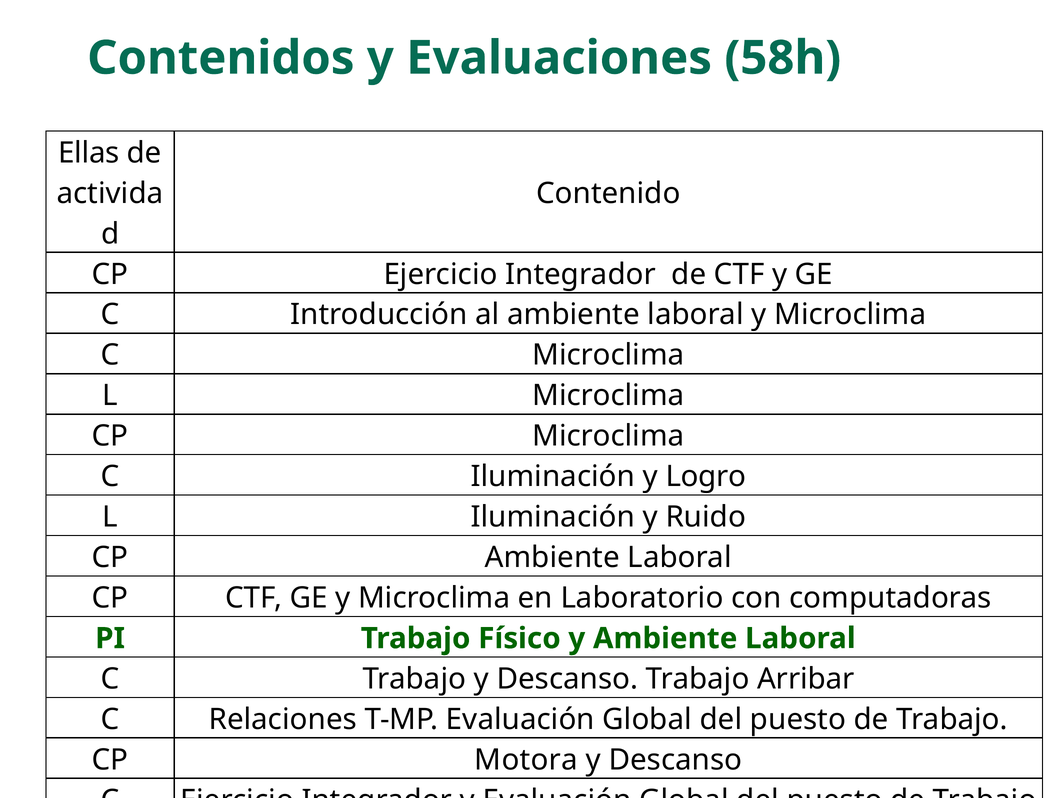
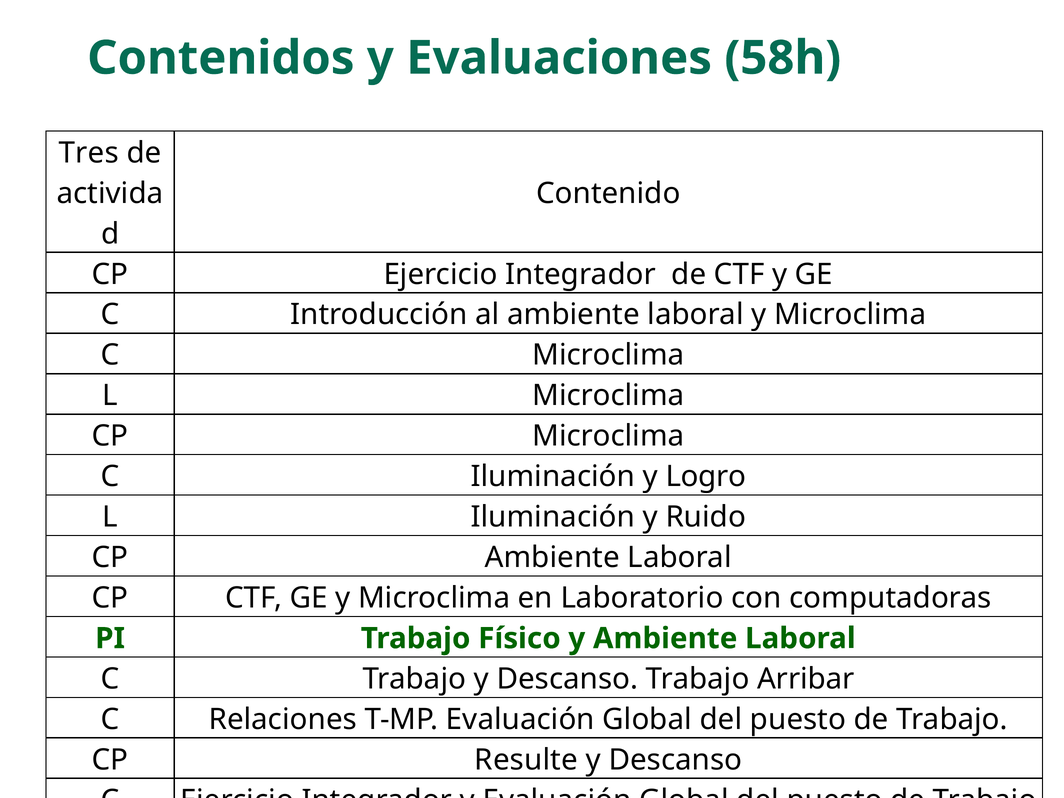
Ellas: Ellas -> Tres (89, 153)
Motora: Motora -> Resulte (526, 760)
